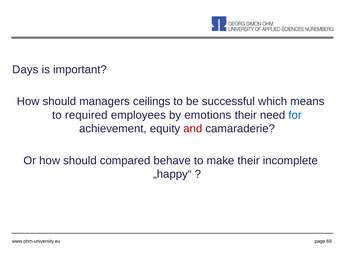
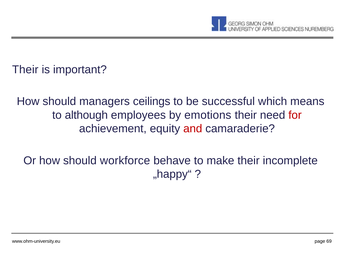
Days: Days -> Their (25, 69)
required: required -> although (86, 115)
for colour: blue -> red (295, 115)
compared: compared -> workforce (125, 160)
